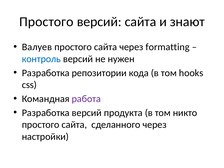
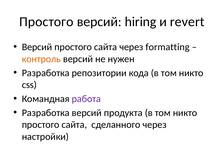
версий сайта: сайта -> hiring (141, 22)
знают: знают -> revert (187, 22)
Валуев: Валуев -> Версий (37, 47)
контроль colour: blue -> orange (41, 59)
кода в том hooks: hooks -> никто (191, 73)
